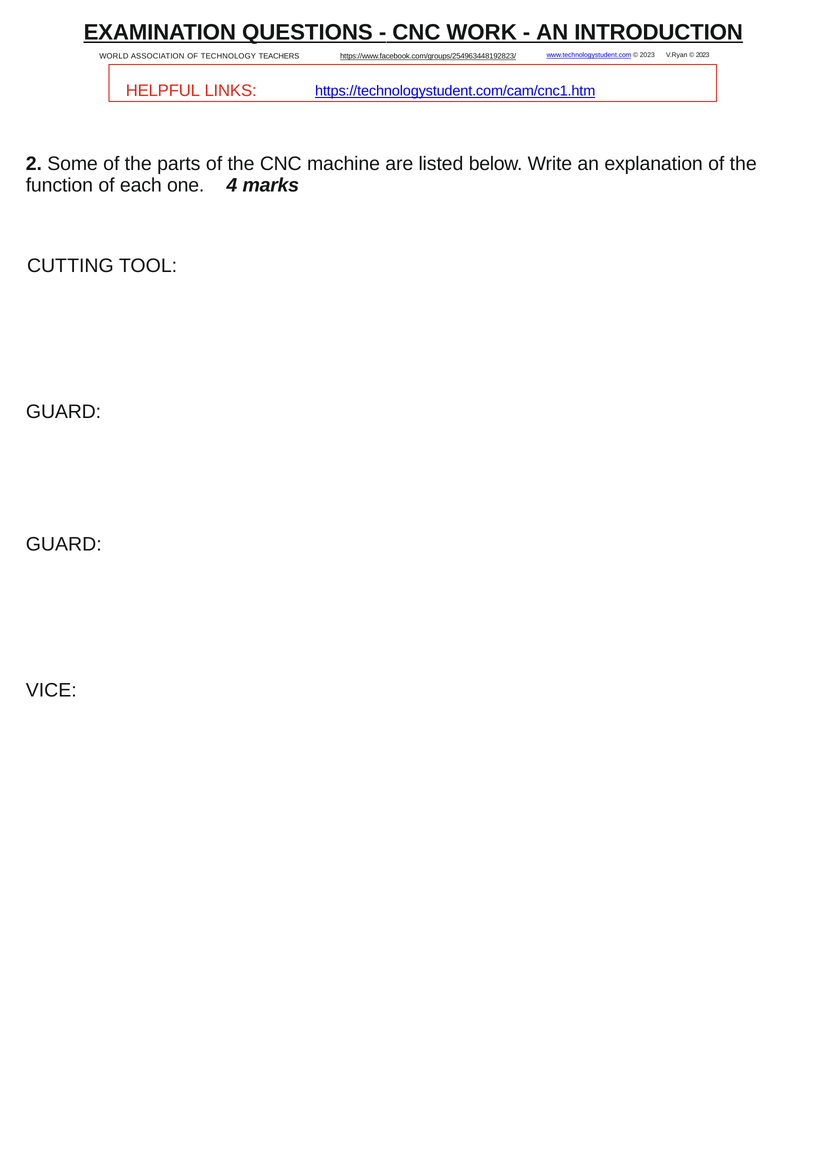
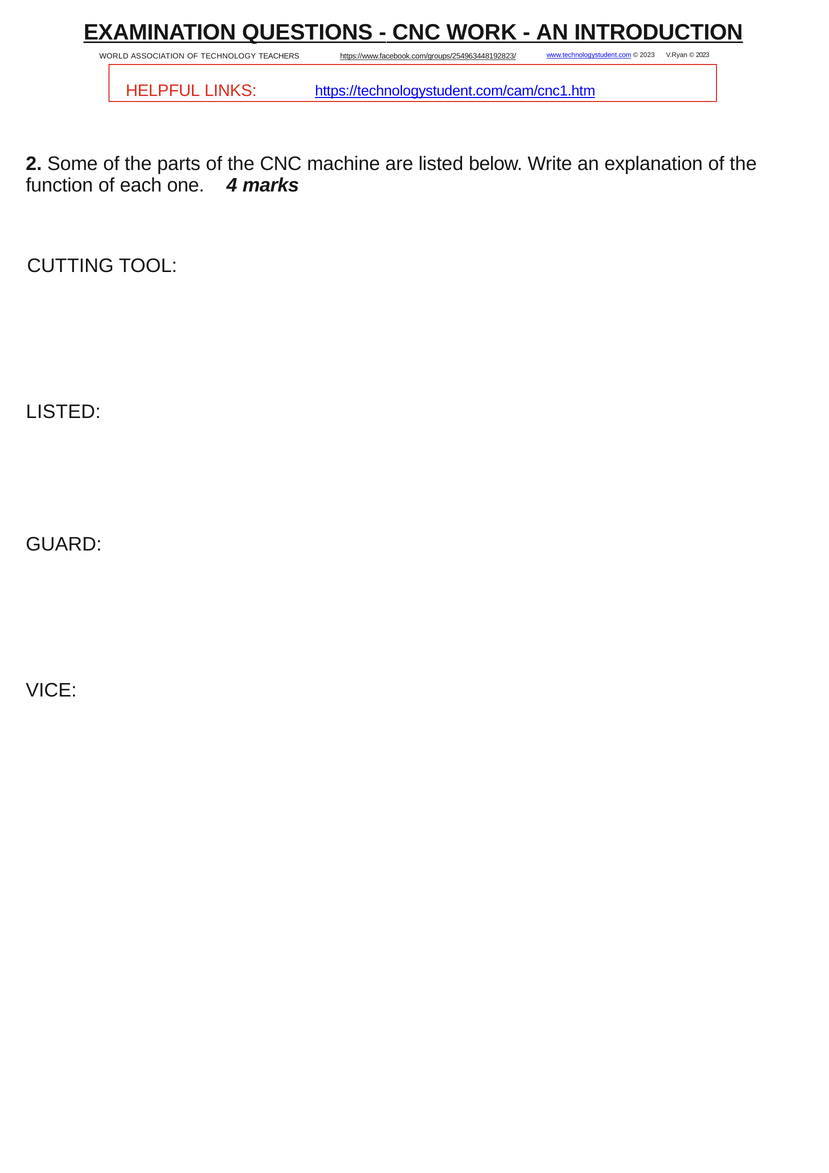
GUARD: GUARD -> LISTED (63, 412)
